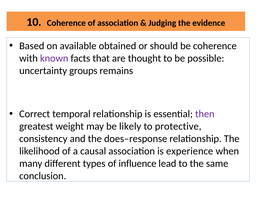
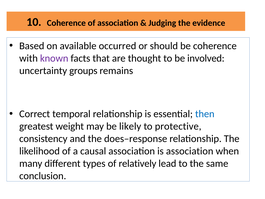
obtained: obtained -> occurred (117, 46)
possible: possible -> involved (206, 58)
then colour: purple -> blue (205, 114)
is experience: experience -> association (190, 151)
influence: influence -> relatively (137, 163)
